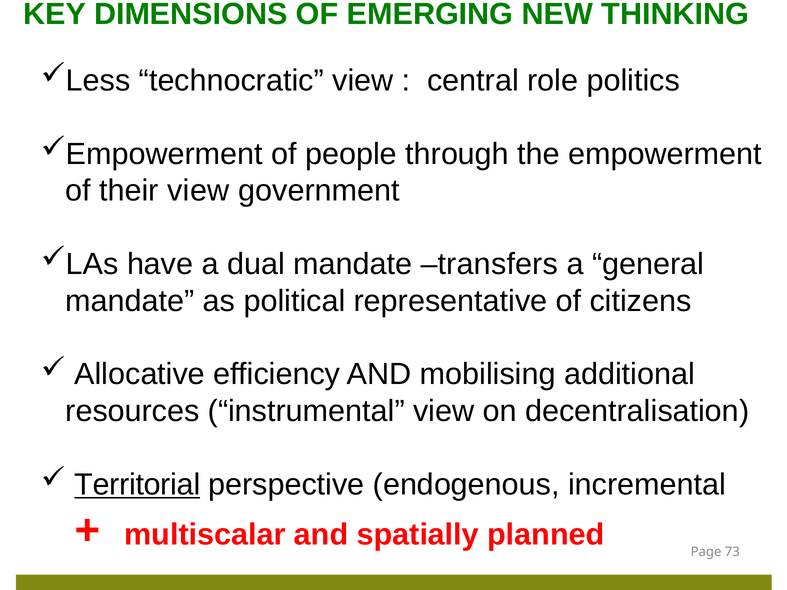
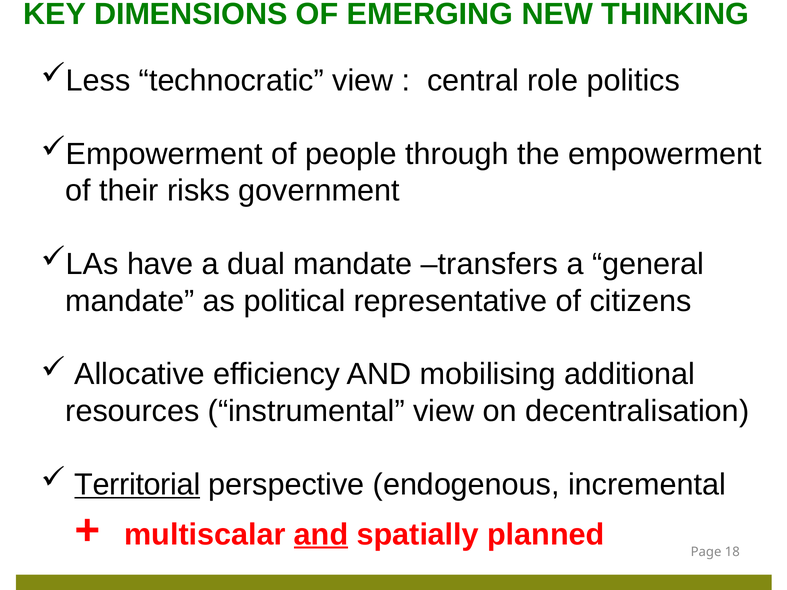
their view: view -> risks (199, 191)
and underline: none -> present (321, 535)
73: 73 -> 18 (732, 552)
